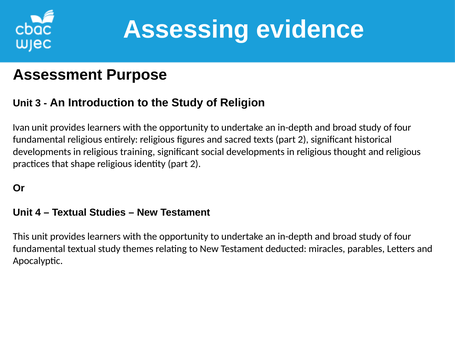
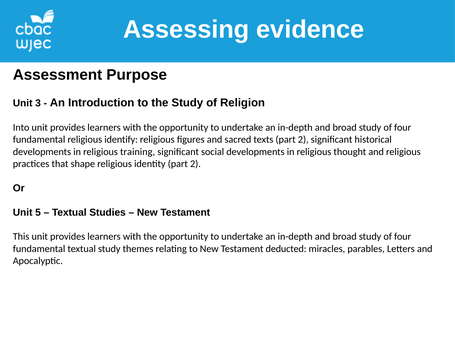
Ivan: Ivan -> Into (21, 128)
entirely: entirely -> identify (121, 140)
4: 4 -> 5 (38, 213)
